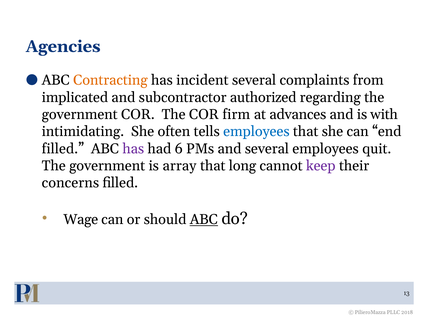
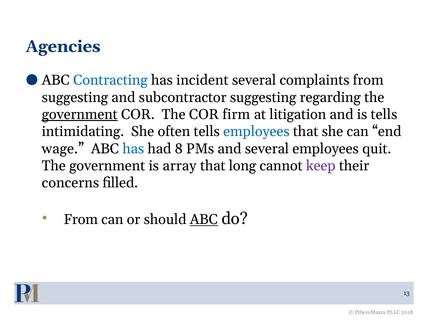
Contracting colour: orange -> blue (110, 80)
implicated: implicated -> suggesting (75, 97)
subcontractor authorized: authorized -> suggesting (263, 97)
government underline: none -> present (80, 114)
advances: advances -> litigation (298, 114)
is with: with -> tells (384, 114)
filled: filled -> wage (63, 149)
has colour: purple -> blue (133, 149)
6: 6 -> 8 (179, 149)
Wage: Wage -> From (81, 220)
